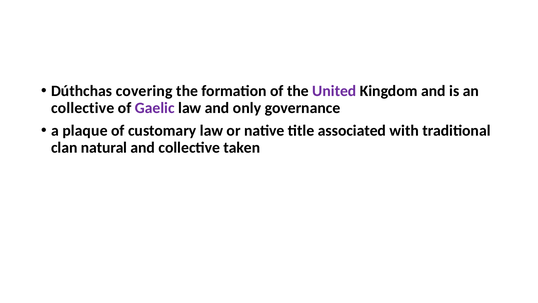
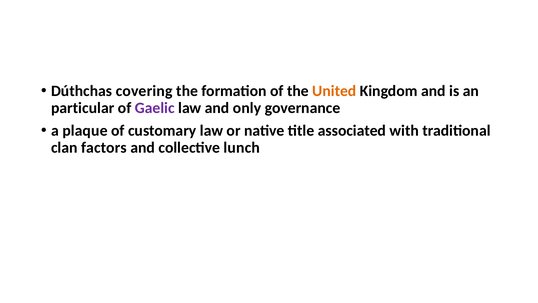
United colour: purple -> orange (334, 91)
collective: collective -> particular (83, 108)
natural: natural -> factors (104, 147)
taken: taken -> lunch (242, 147)
